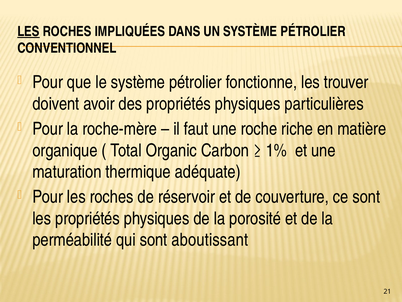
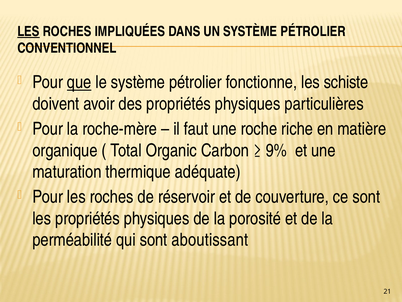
que underline: none -> present (79, 82)
trouver: trouver -> schiste (346, 82)
1%: 1% -> 9% (276, 150)
